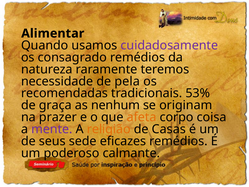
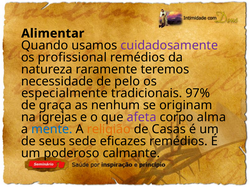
consagrado: consagrado -> profissional (72, 57)
pela: pela -> pelo (127, 81)
recomendadas: recomendadas -> especialmente (64, 93)
53%: 53% -> 97% (198, 93)
prazer: prazer -> igrejas (58, 117)
afeta colour: orange -> purple (142, 117)
coisa: coisa -> alma (212, 117)
mente colour: purple -> blue (52, 129)
